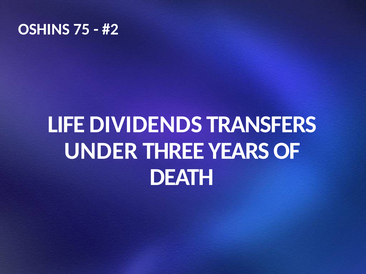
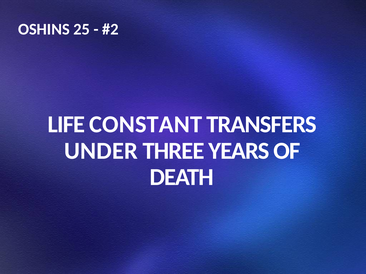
75: 75 -> 25 (82, 29)
DIVIDENDS: DIVIDENDS -> CONSTANT (146, 125)
